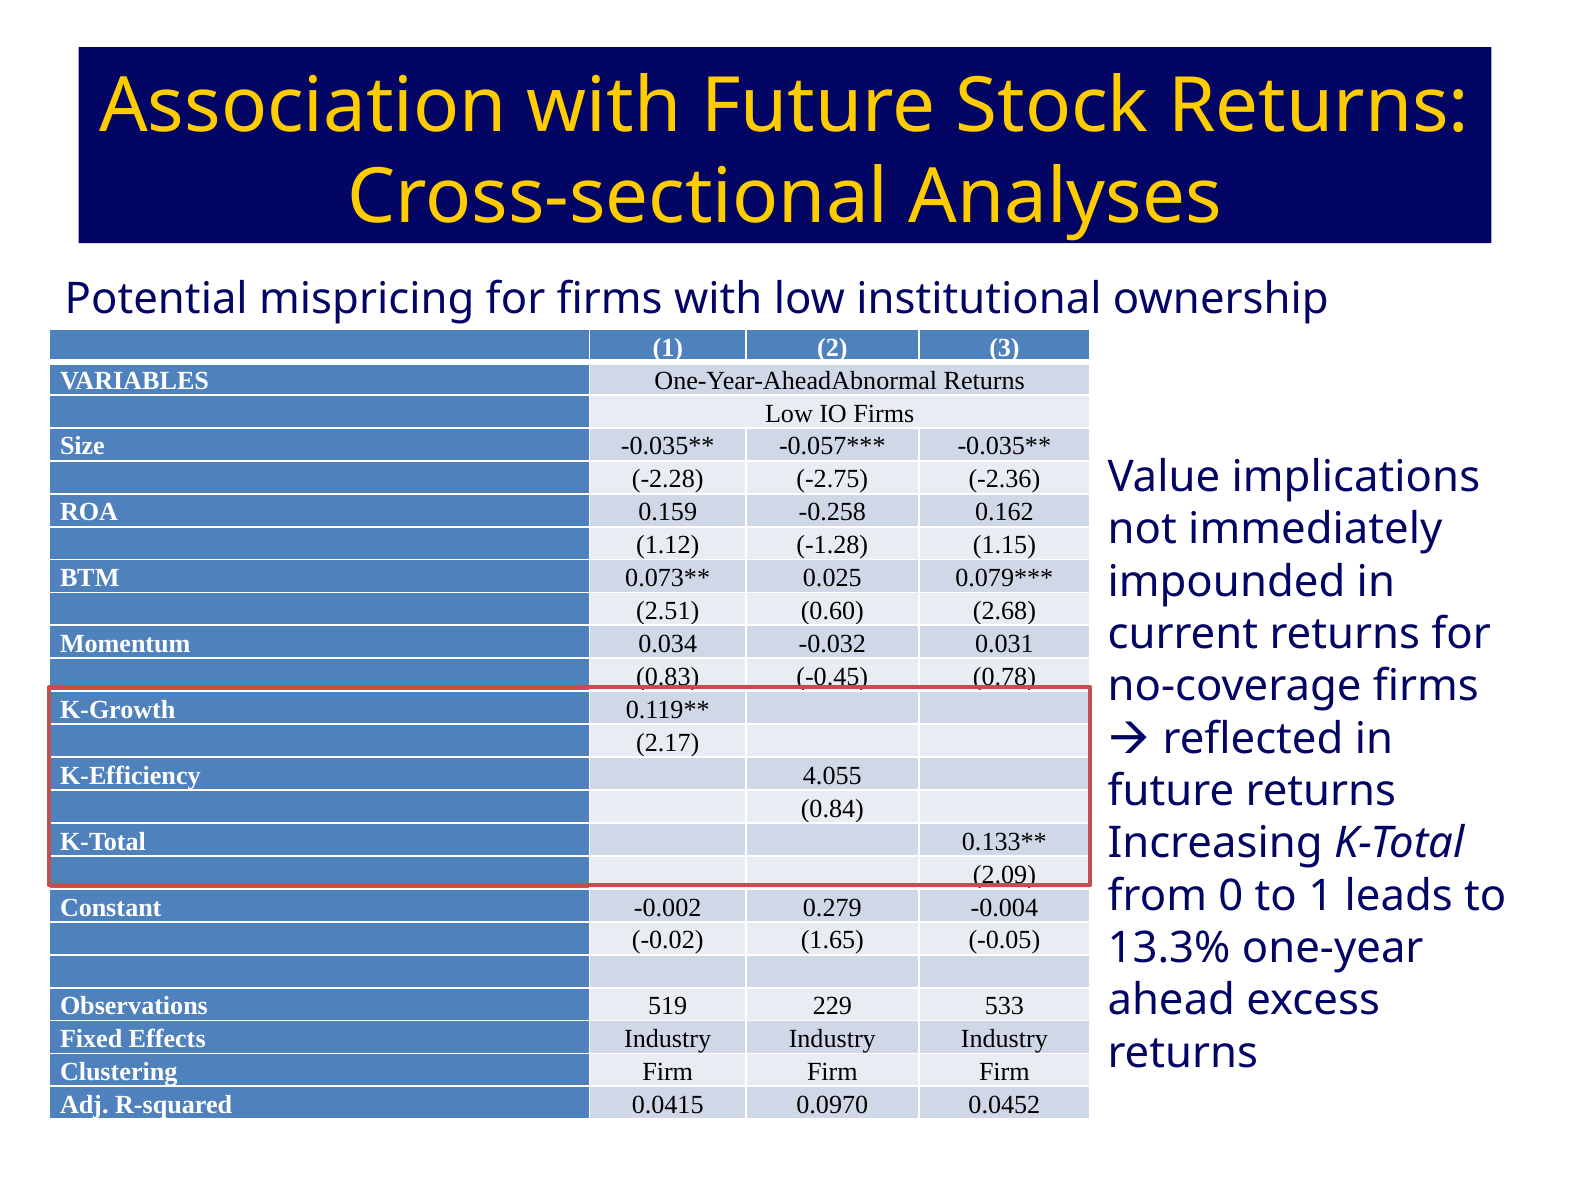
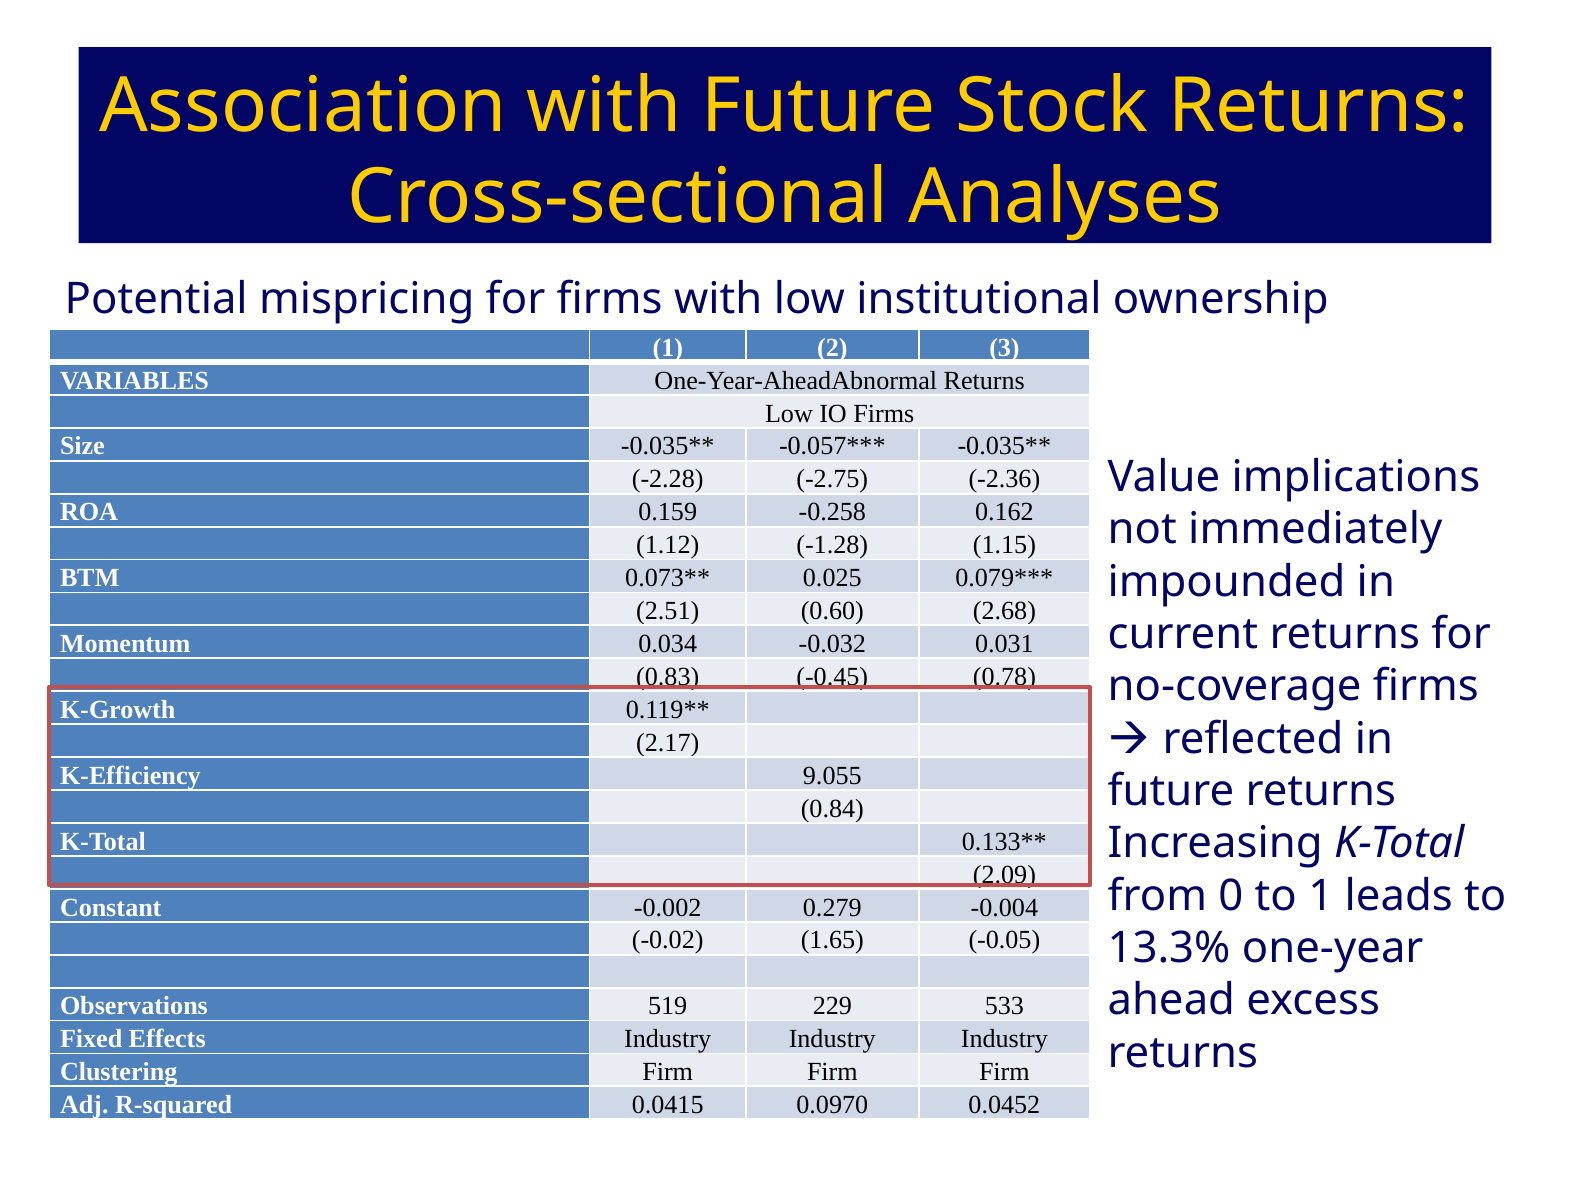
4.055: 4.055 -> 9.055 (832, 776)
